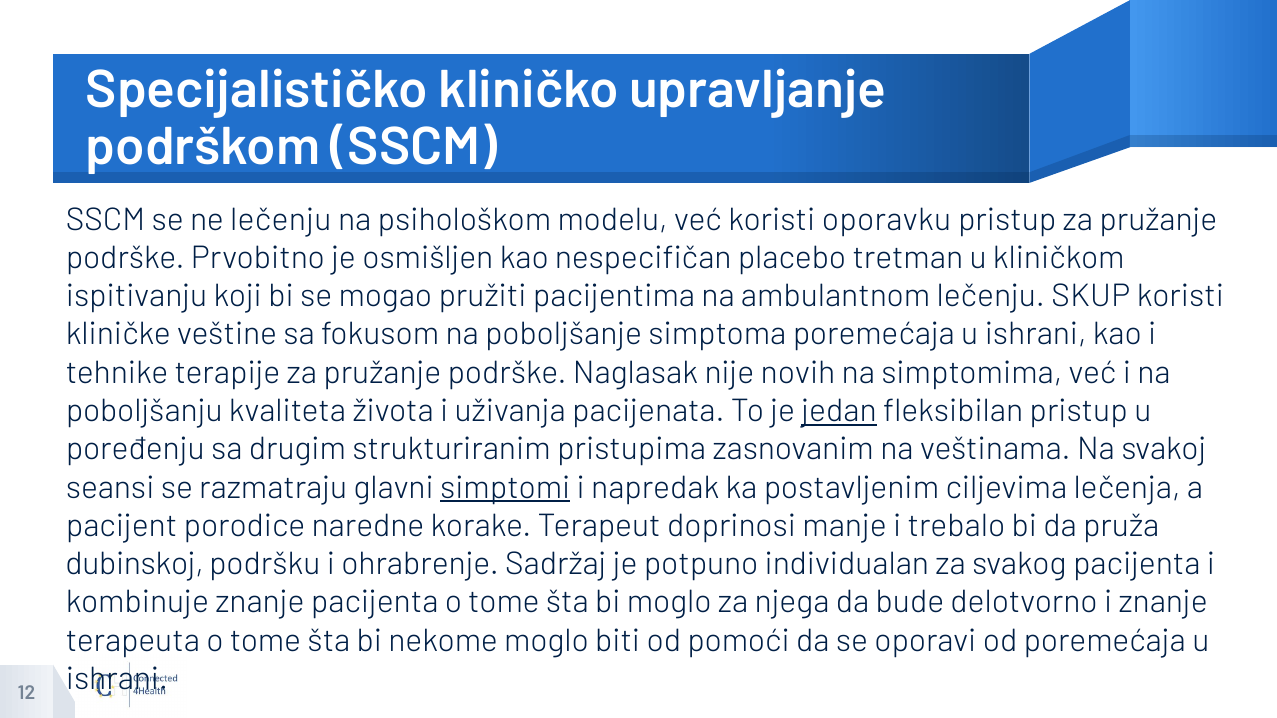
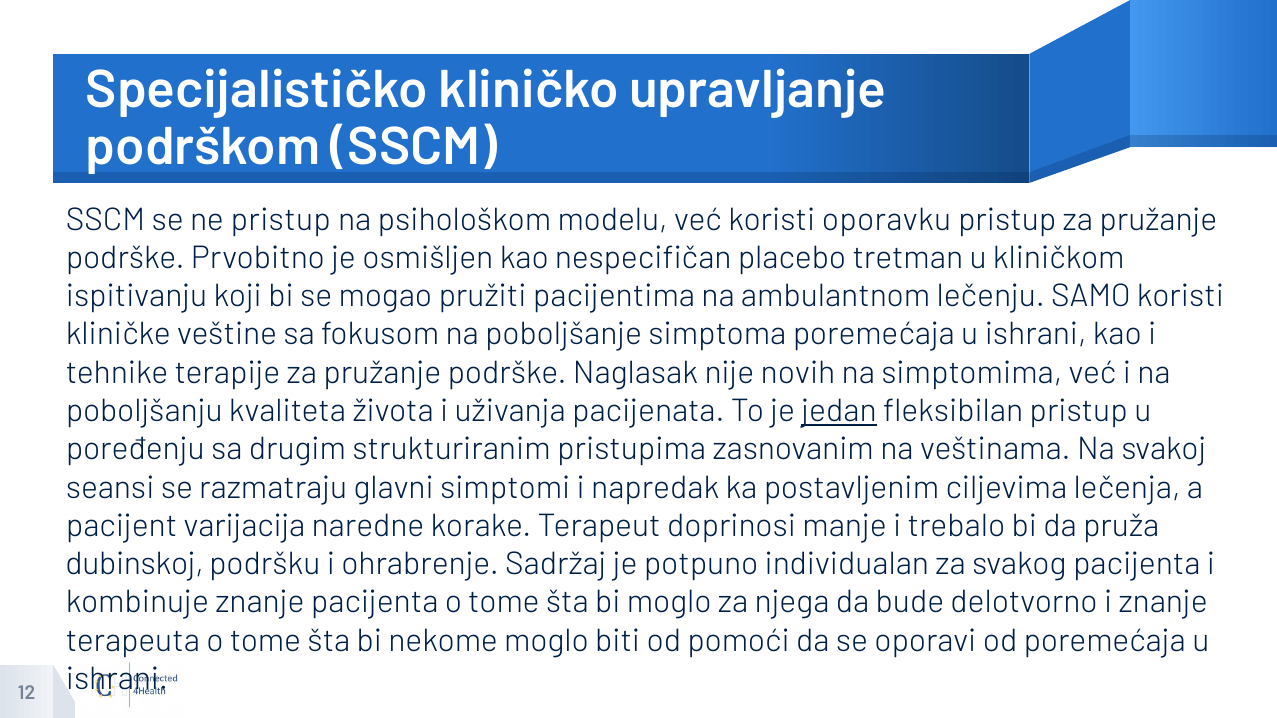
ne lečenju: lečenju -> pristup (281, 220)
SKUP: SKUP -> SAMO (1091, 296)
simptomi underline: present -> none (505, 488)
porodice: porodice -> varijacija (245, 526)
